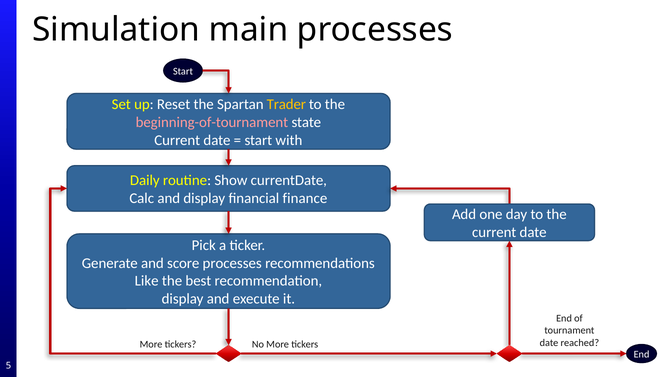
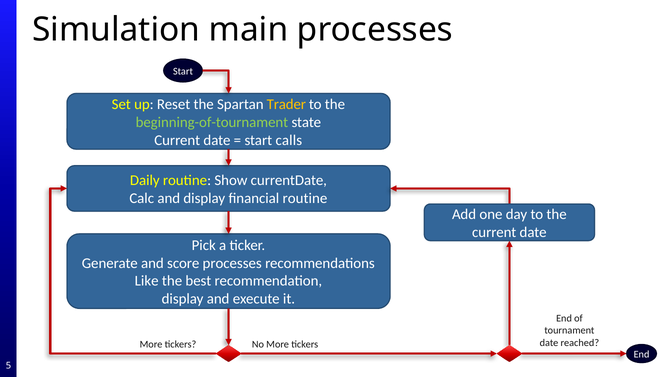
beginning-of-tournament colour: pink -> light green (212, 122)
with: with -> calls (289, 140)
financial finance: finance -> routine (305, 198)
